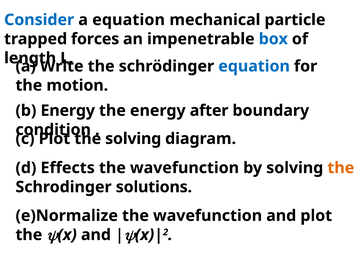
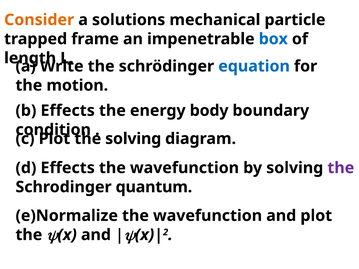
Consider colour: blue -> orange (39, 20)
a equation: equation -> solutions (129, 20)
forces: forces -> frame (95, 39)
b Energy: Energy -> Effects (68, 111)
after: after -> body (209, 111)
the colour: orange -> purple (341, 168)
solutions: solutions -> quantum (154, 187)
